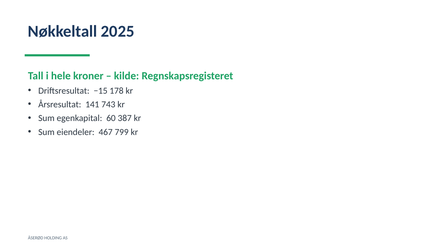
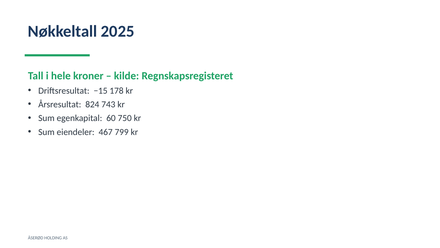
141: 141 -> 824 (92, 104)
387: 387 -> 750 (125, 118)
